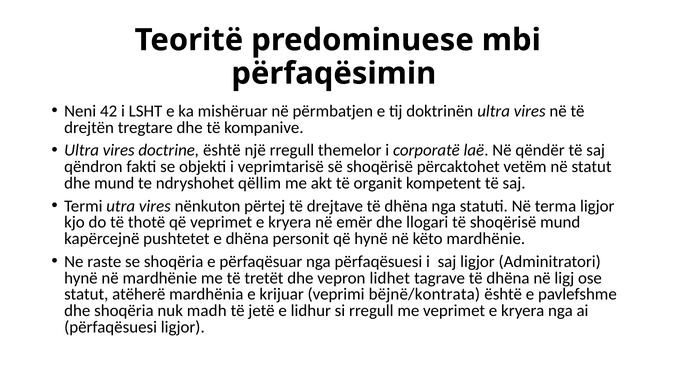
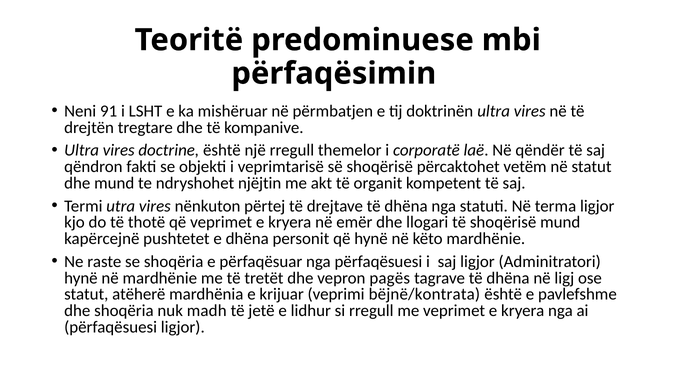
42: 42 -> 91 (109, 111)
qëllim: qëllim -> njëjtin (260, 183)
lidhet: lidhet -> pagës (390, 278)
